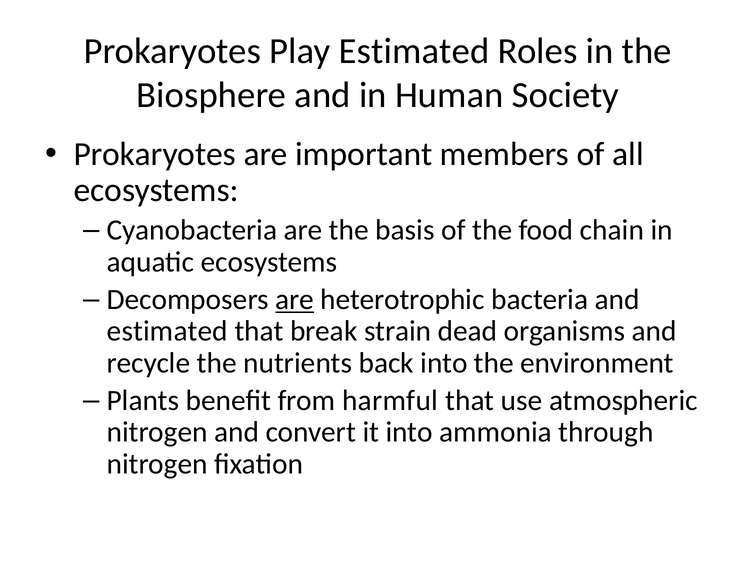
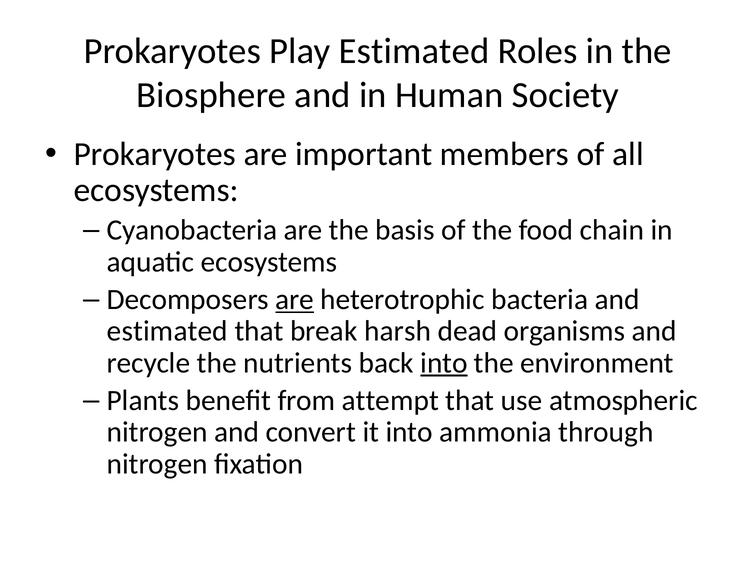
strain: strain -> harsh (398, 331)
into underline: none -> present (444, 363)
harmful: harmful -> attempt (390, 401)
